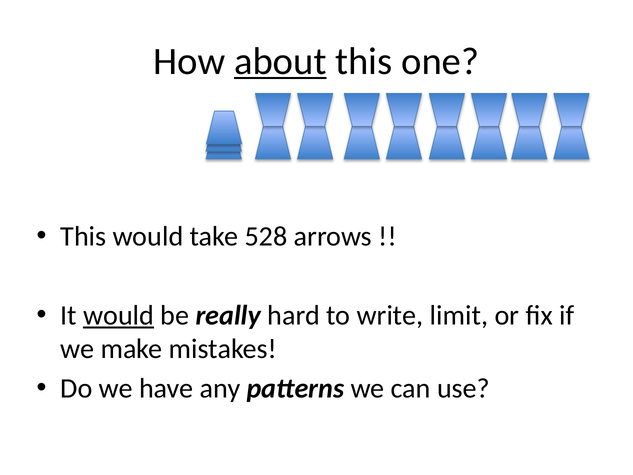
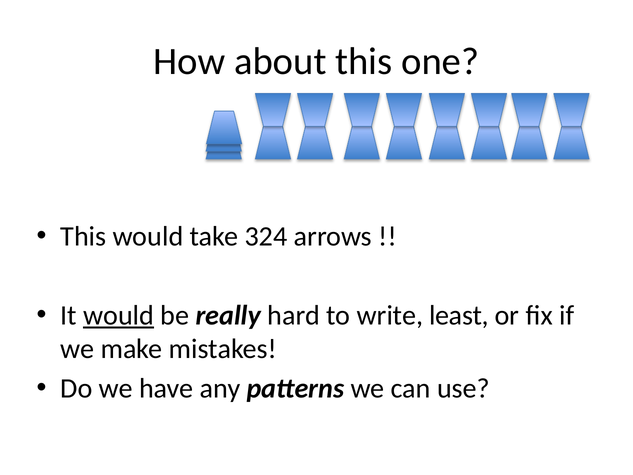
about underline: present -> none (280, 61)
528: 528 -> 324 (266, 236)
limit: limit -> least (459, 315)
